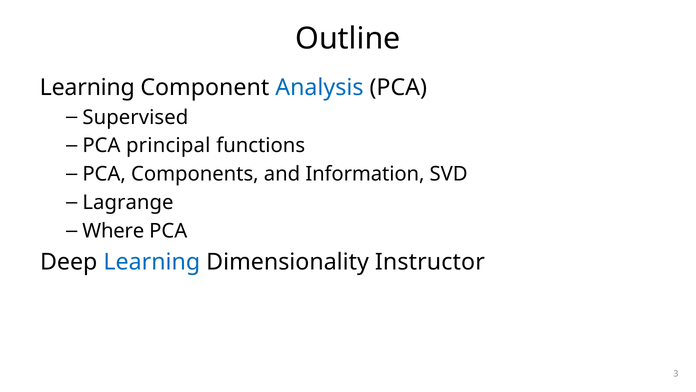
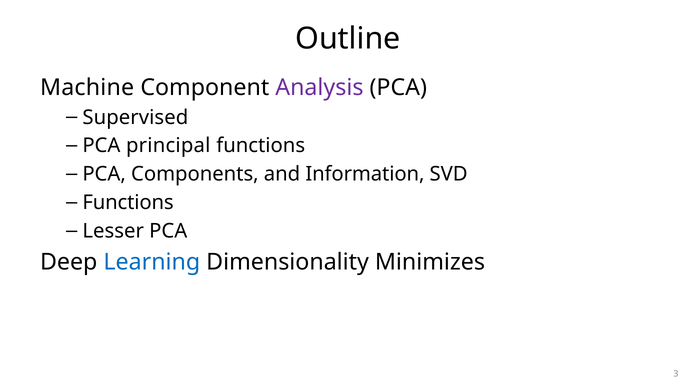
Learning: Learning -> Machine (87, 87)
Analysis colour: blue -> purple (319, 87)
Lagrange: Lagrange -> Functions (128, 202)
Where: Where -> Lesser (113, 231)
Instructor: Instructor -> Minimizes (430, 262)
